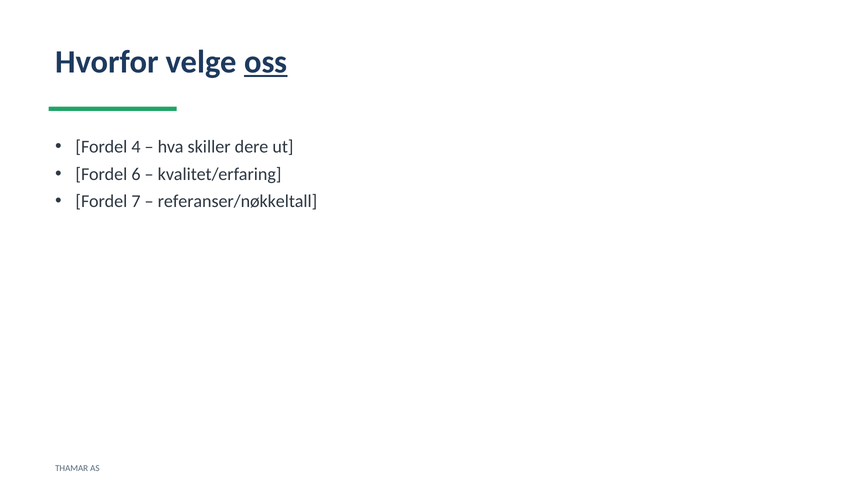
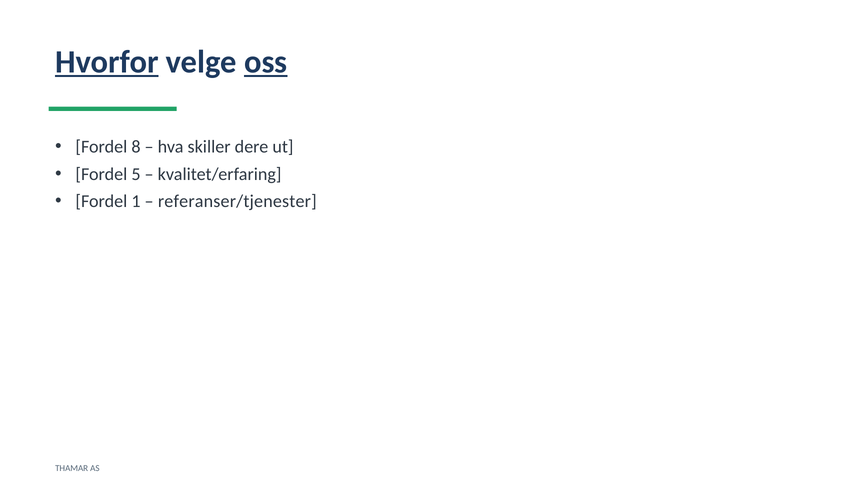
Hvorfor underline: none -> present (107, 62)
4: 4 -> 8 (136, 147)
6: 6 -> 5 (136, 174)
7: 7 -> 1 (136, 201)
referanser/nøkkeltall: referanser/nøkkeltall -> referanser/tjenester (237, 201)
